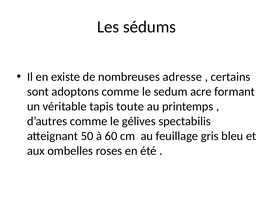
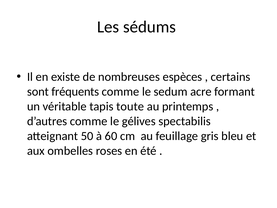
adresse: adresse -> espèces (182, 77)
adoptons: adoptons -> fréquents (75, 92)
